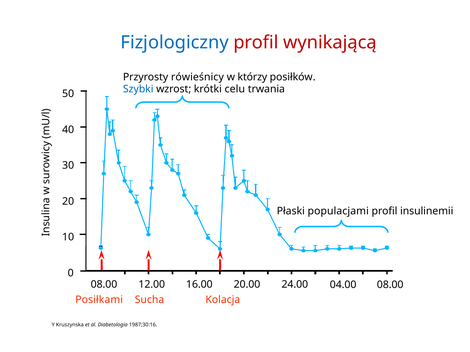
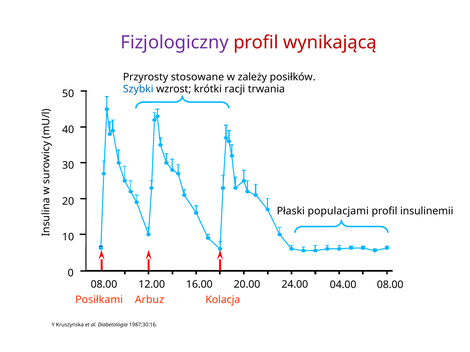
Fizjologiczny colour: blue -> purple (175, 42)
rówieśnicy: rówieśnicy -> stosowane (197, 77)
którzy: którzy -> zależy (252, 77)
celu: celu -> racji (235, 89)
Sucha: Sucha -> Arbuz (149, 300)
